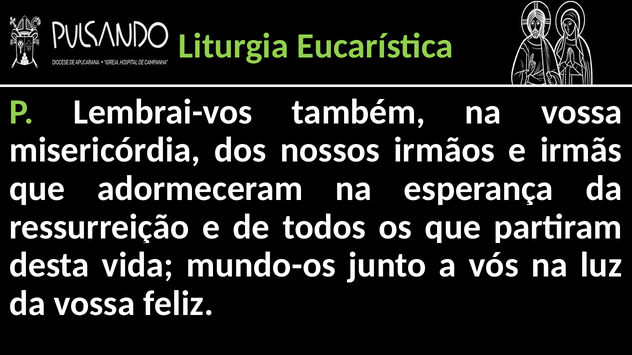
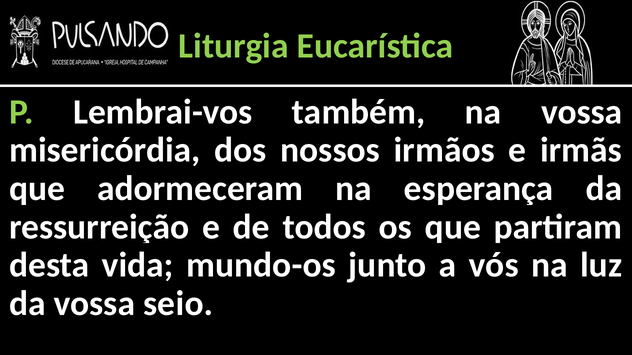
feliz: feliz -> seio (178, 304)
